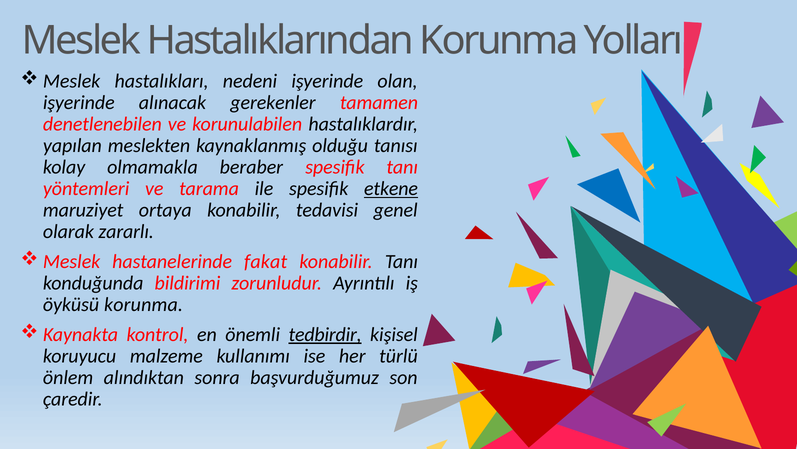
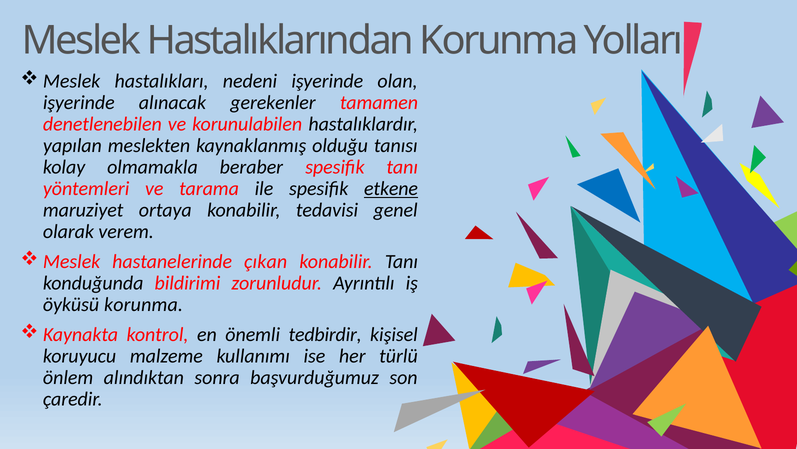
zararlı: zararlı -> verem (126, 232)
fakat: fakat -> çıkan (266, 261)
tedbirdir underline: present -> none (325, 334)
